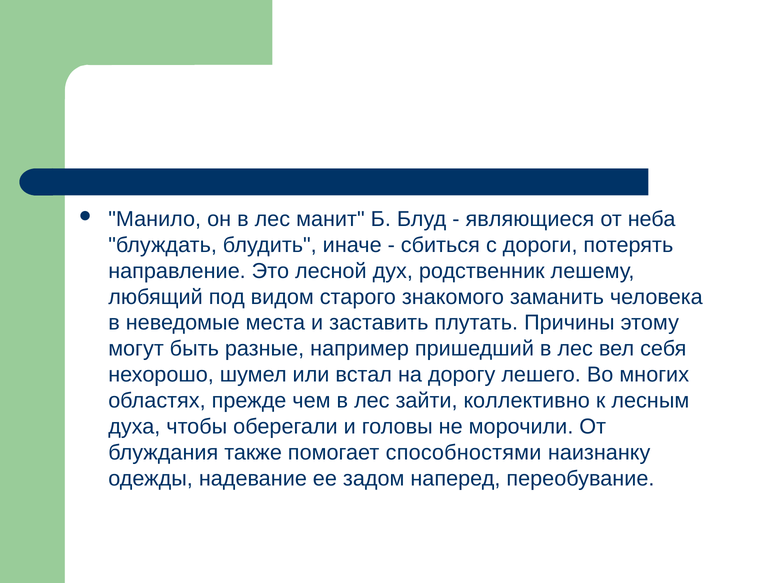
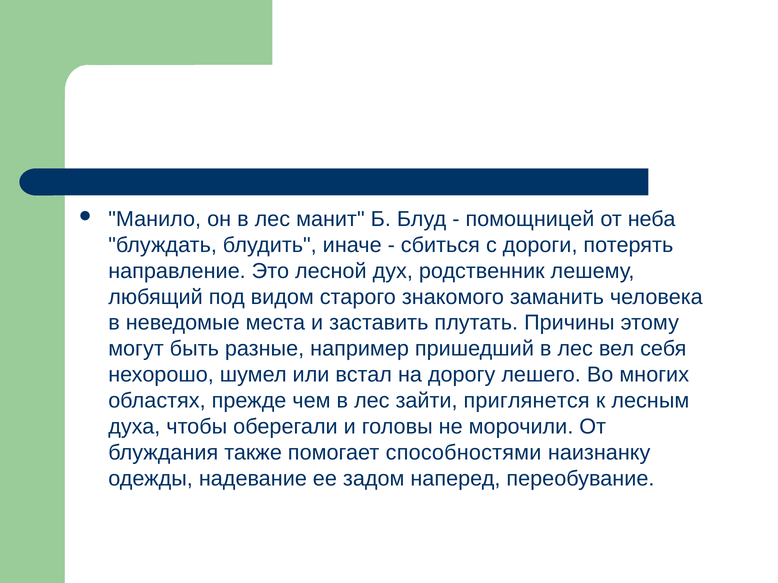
являющиеся: являющиеся -> помощницей (530, 219)
коллективно: коллективно -> приглянется (527, 401)
